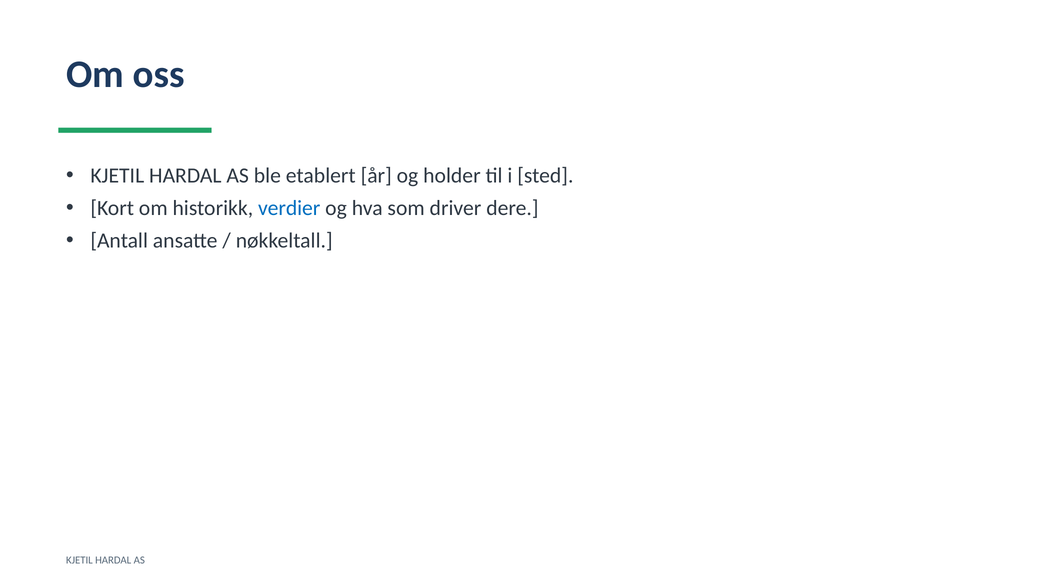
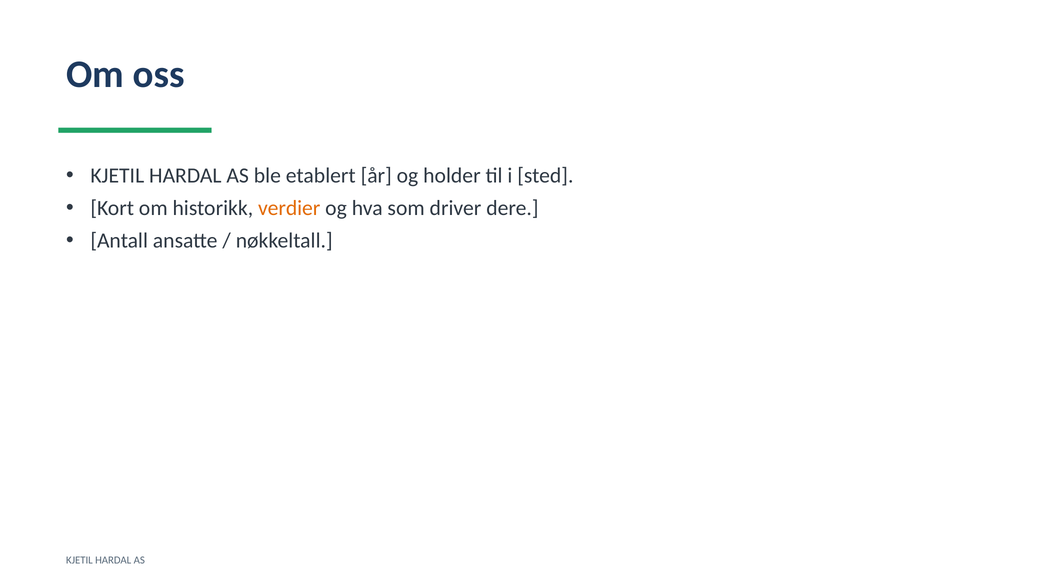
verdier colour: blue -> orange (289, 208)
